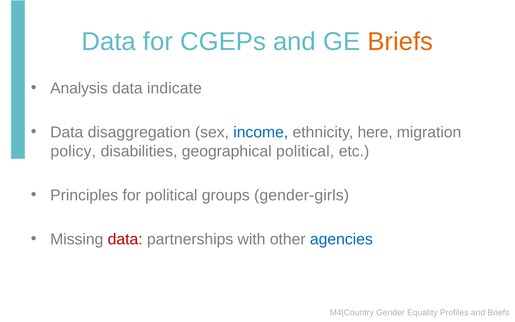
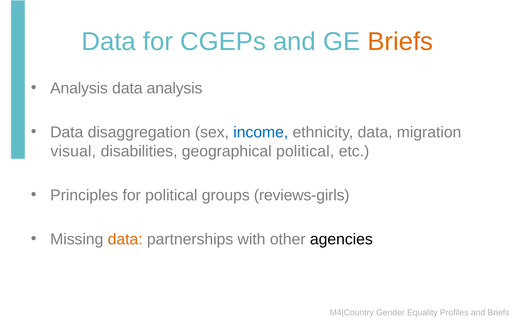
data indicate: indicate -> analysis (175, 88)
ethnicity here: here -> data (375, 132)
policy: policy -> visual (73, 151)
gender-girls: gender-girls -> reviews-girls (302, 195)
data colour: red -> orange (125, 239)
agencies colour: blue -> black (341, 239)
